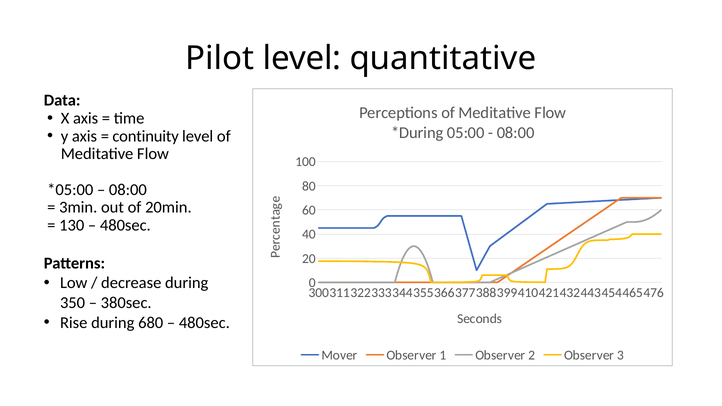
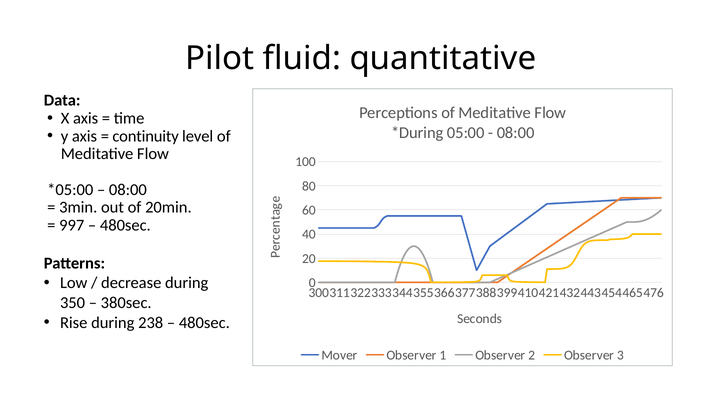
Pilot level: level -> fluid (302, 58)
130: 130 -> 997 (72, 225)
680: 680 -> 238 (151, 323)
